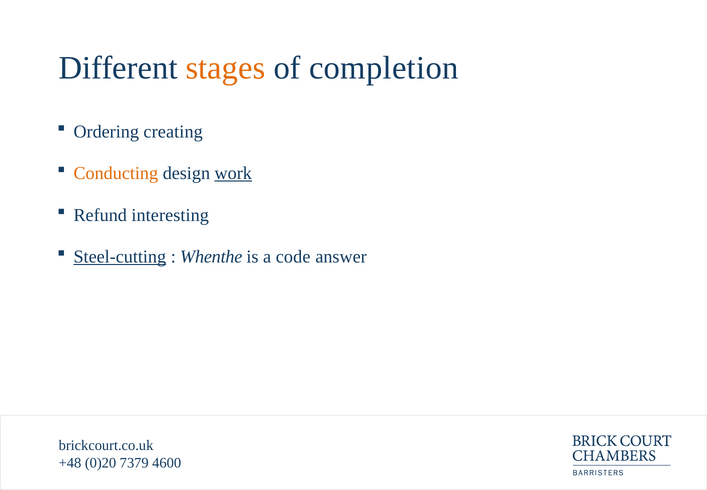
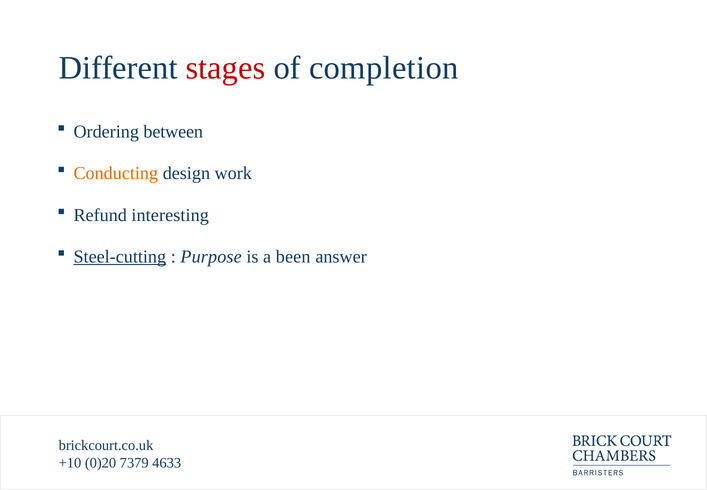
stages colour: orange -> red (226, 68)
creating: creating -> between (173, 131)
work underline: present -> none (233, 173)
Whenthe: Whenthe -> Purpose (211, 257)
code: code -> been (293, 257)
+48: +48 -> +10 (70, 462)
4600: 4600 -> 4633 (167, 462)
